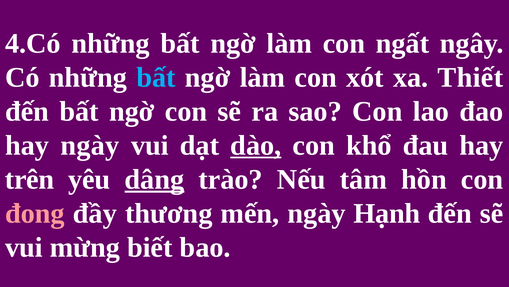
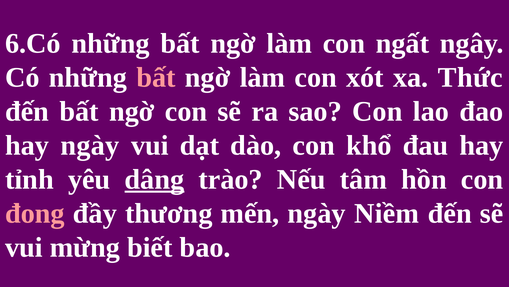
4.Có: 4.Có -> 6.Có (33, 43)
bất colour: light blue -> pink (156, 77)
Thiết: Thiết -> Thức (470, 77)
dào underline: present -> none (256, 145)
trên: trên -> tỉnh (29, 179)
Hạnh: Hạnh -> Niềm (387, 213)
